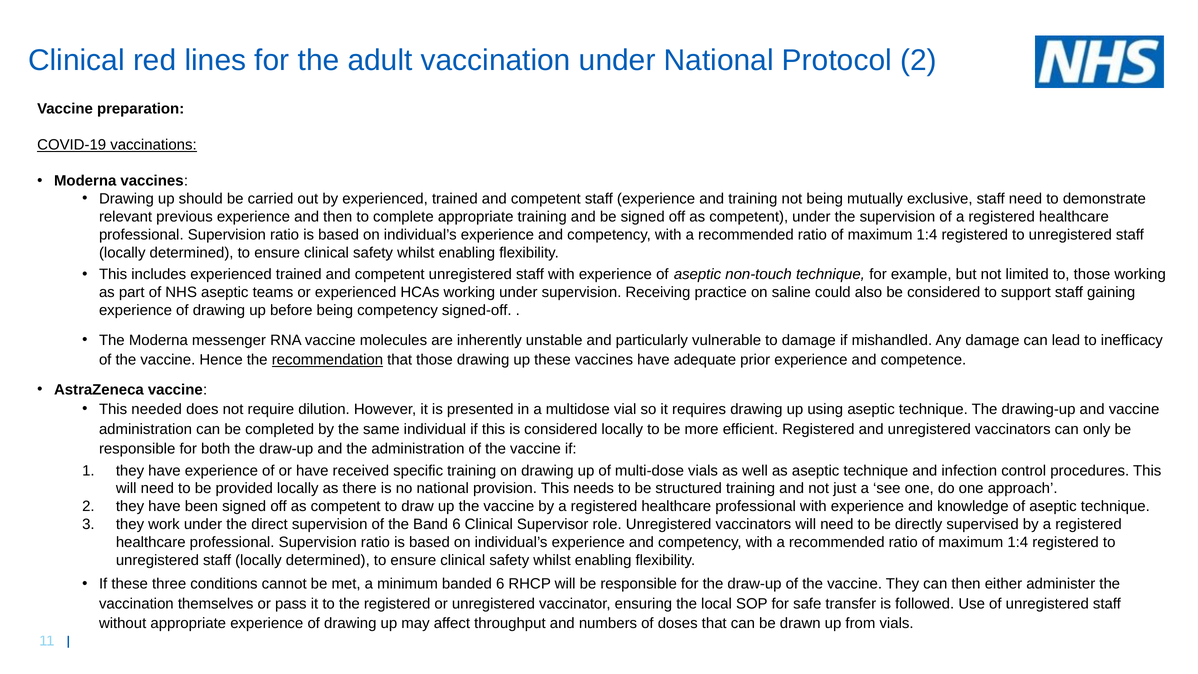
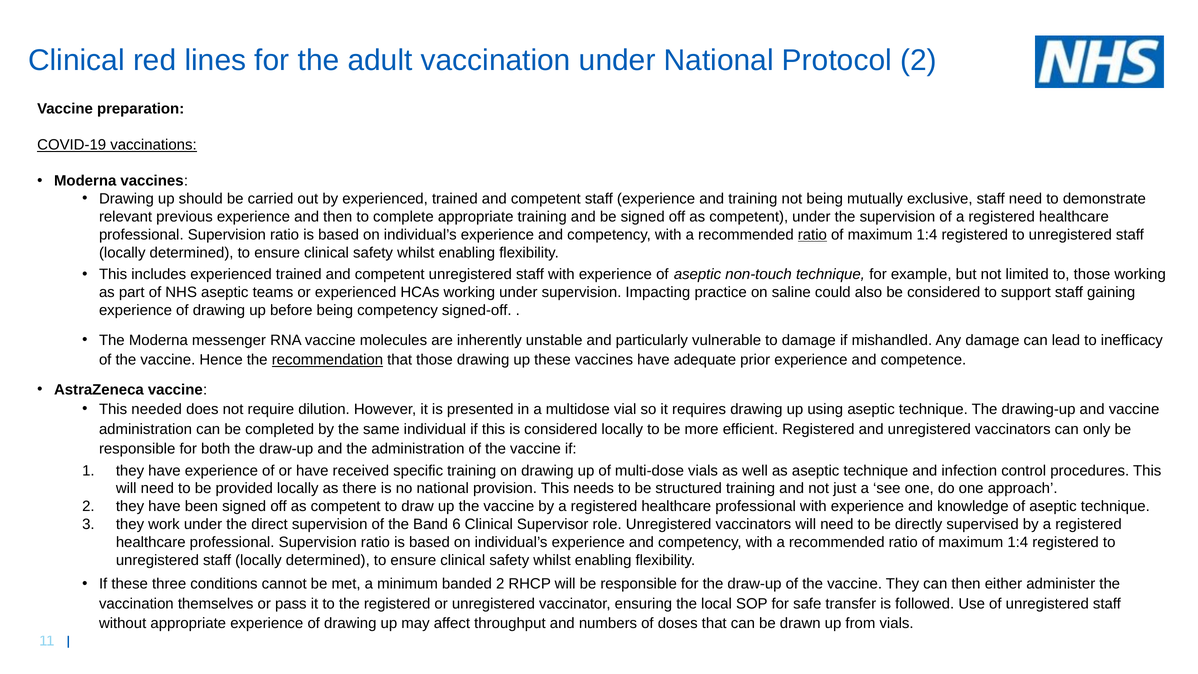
ratio underline: none -> present (812, 235)
Receiving: Receiving -> Impacting (658, 292)
banded 6: 6 -> 2 (500, 584)
